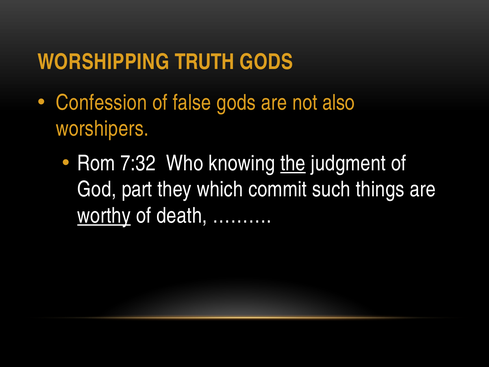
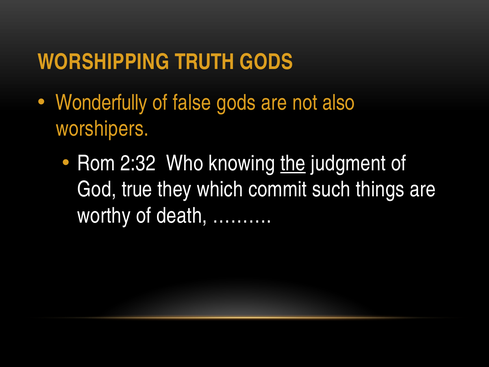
Confession: Confession -> Wonderfully (102, 103)
7:32: 7:32 -> 2:32 (138, 163)
part: part -> true (137, 189)
worthy underline: present -> none (104, 215)
